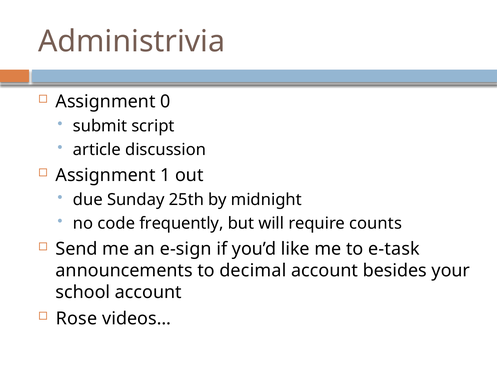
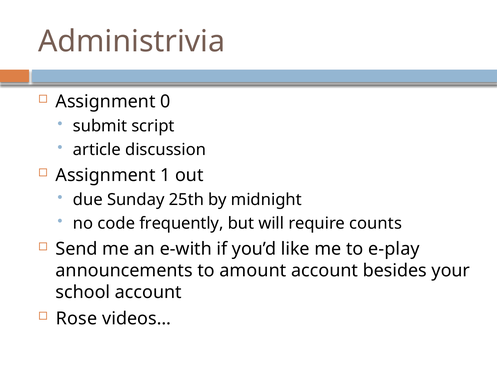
e-sign: e-sign -> e-with (186, 249)
e-task: e-task -> e-play (394, 249)
decimal: decimal -> amount (253, 270)
